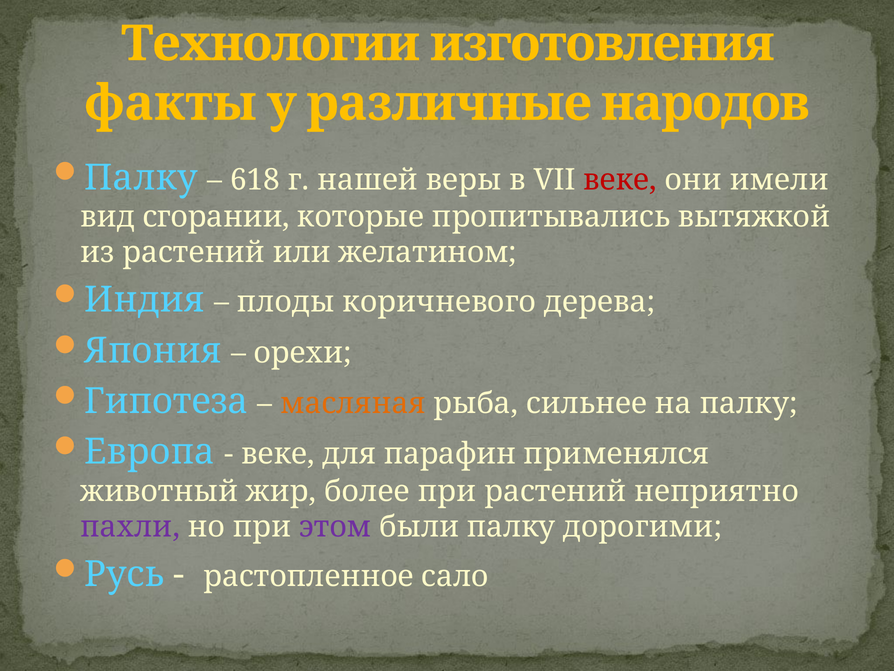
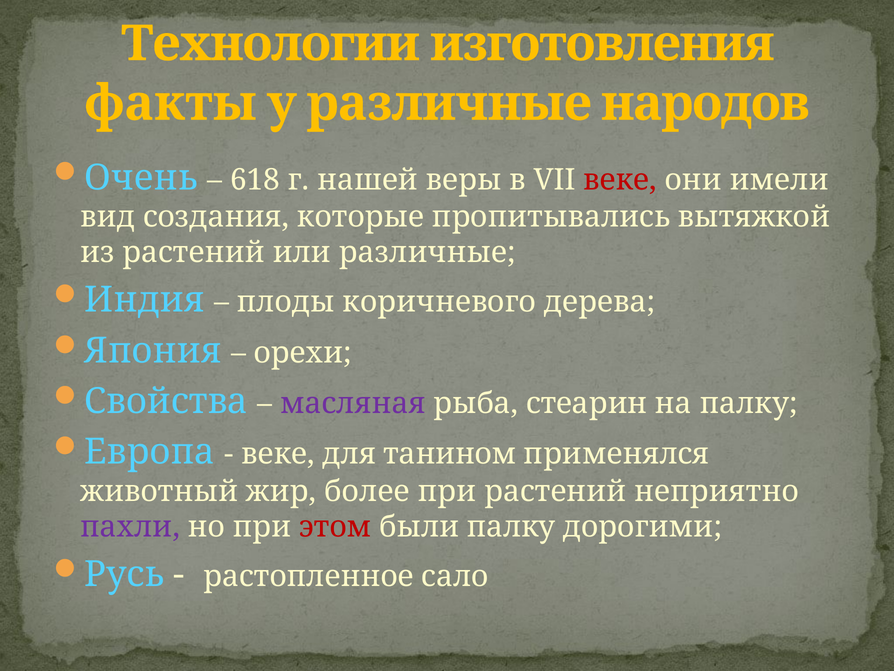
Палку: Палку -> Очень (141, 178)
сгорании: сгорании -> создания (216, 217)
или желатином: желатином -> различные (427, 252)
Гипотеза: Гипотеза -> Свойства (166, 401)
масляная colour: orange -> purple (353, 403)
сильнее: сильнее -> стеарин (587, 403)
парафин: парафин -> танином (450, 454)
этом colour: purple -> red (335, 527)
